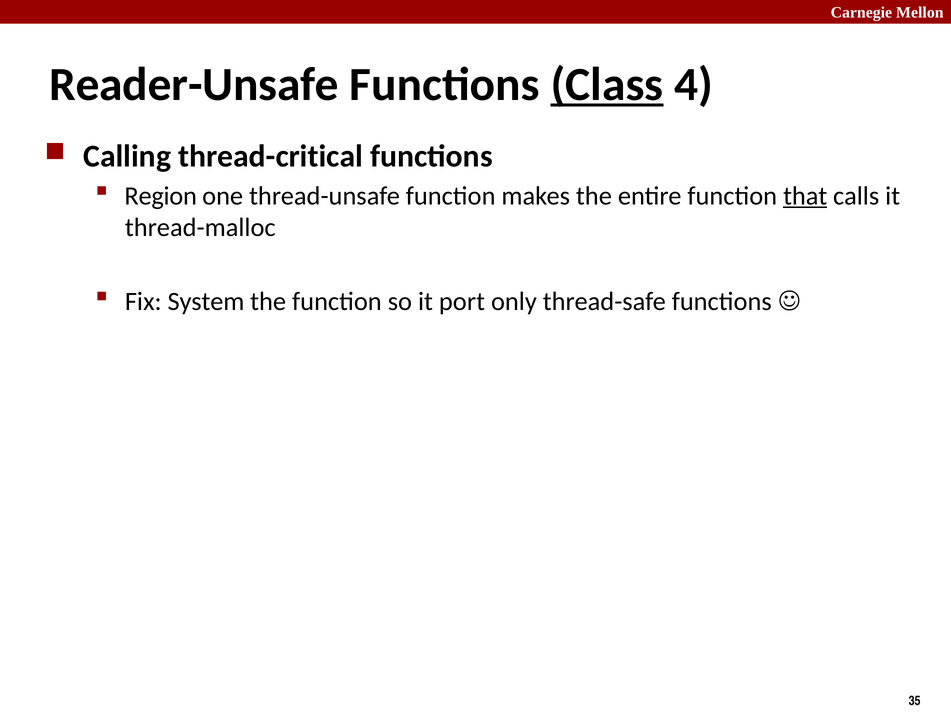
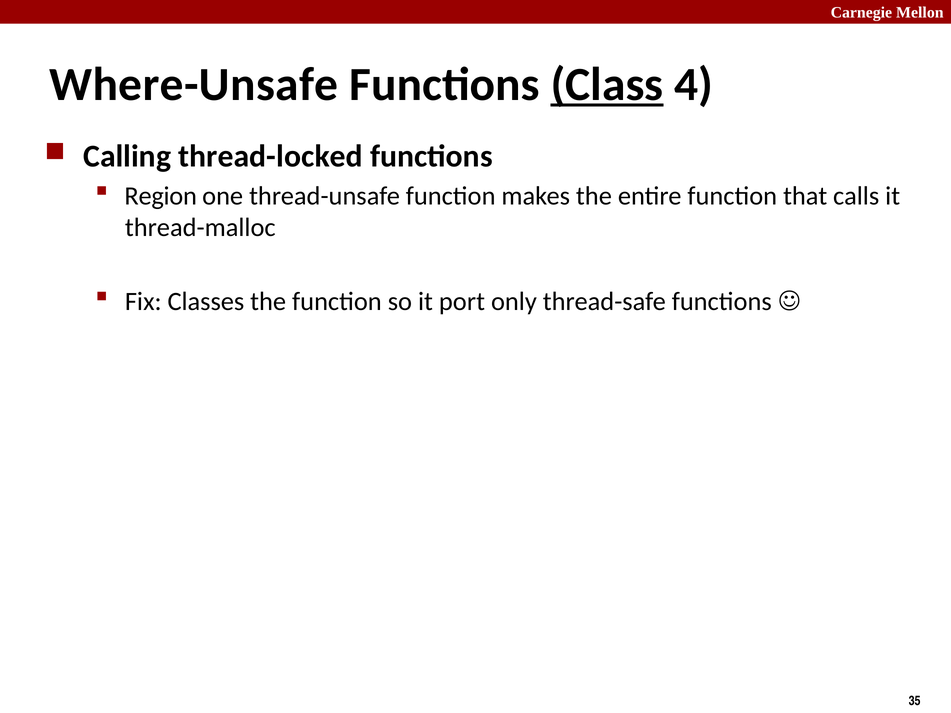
Reader-Unsafe: Reader-Unsafe -> Where-Unsafe (194, 84)
thread-critical: thread-critical -> thread-locked (271, 156)
that underline: present -> none (805, 196)
System: System -> Classes (206, 302)
